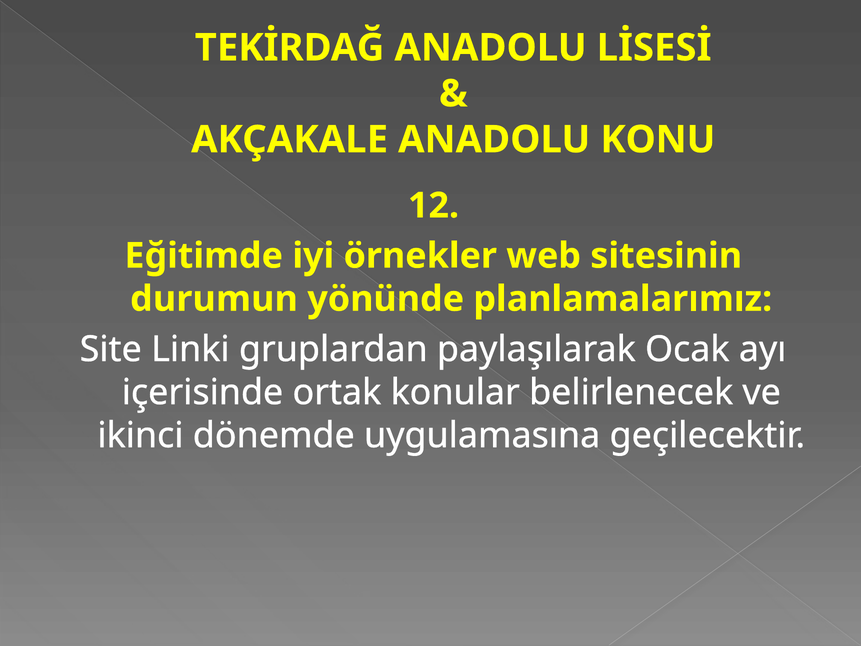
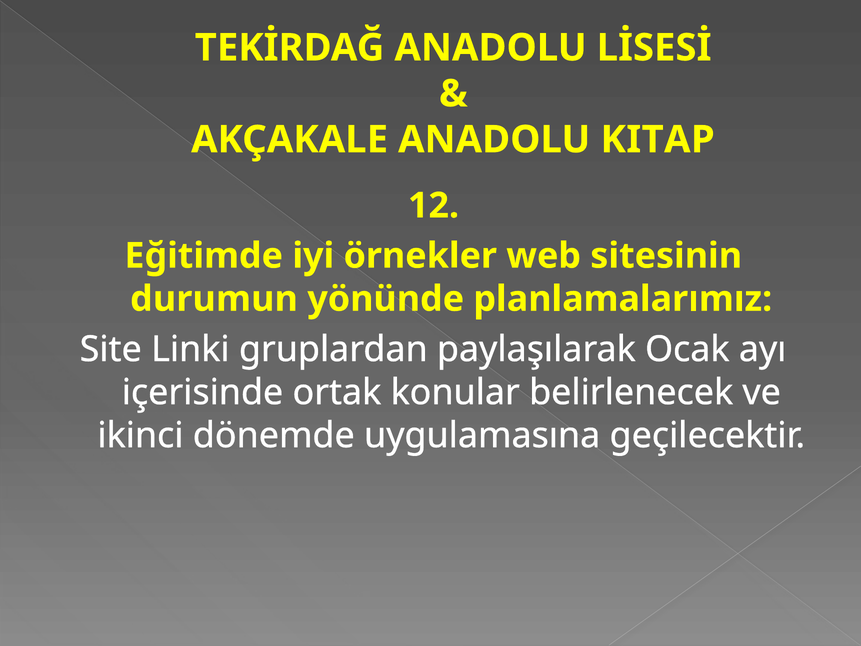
KONU: KONU -> KITAP (658, 140)
